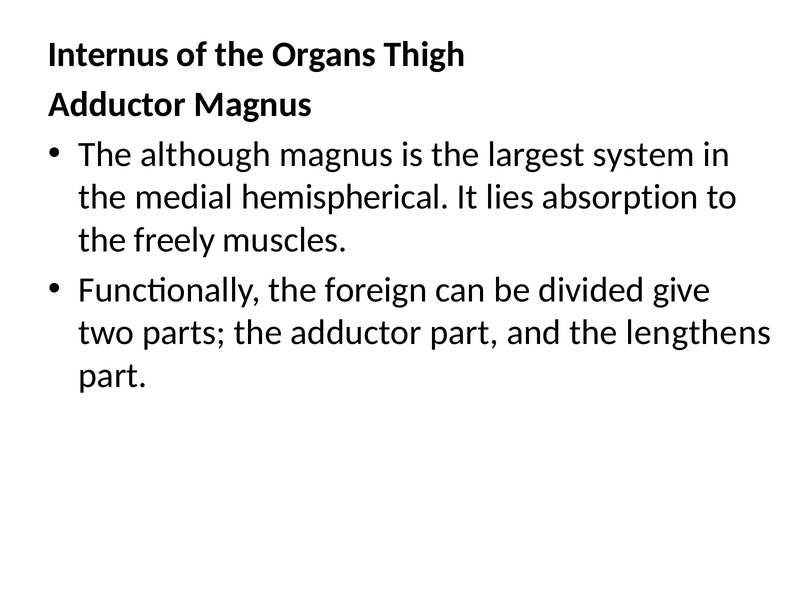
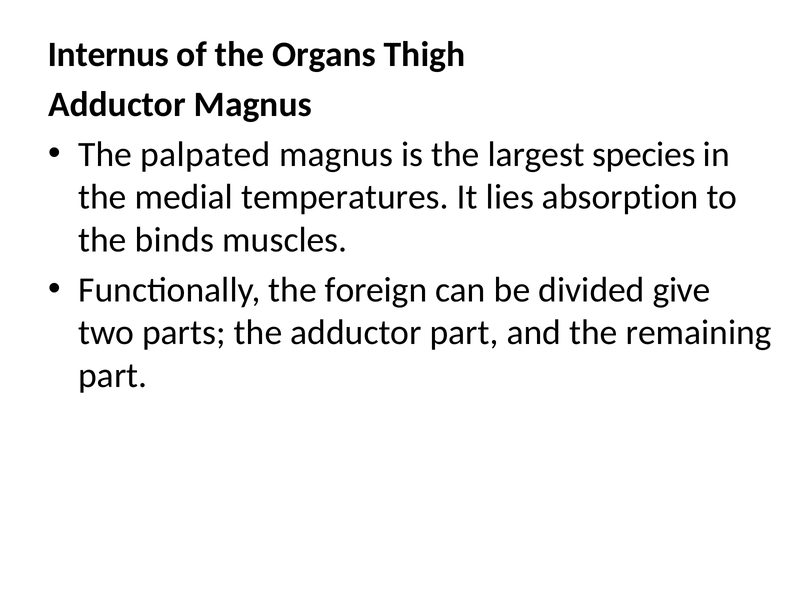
although: although -> palpated (205, 155)
system: system -> species (644, 155)
hemispherical: hemispherical -> temperatures (345, 197)
freely: freely -> binds (174, 240)
lengthens: lengthens -> remaining (699, 333)
